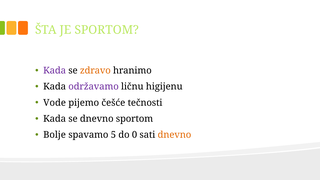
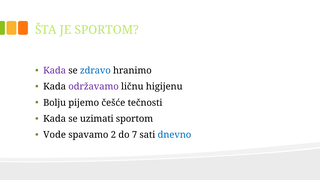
zdravo colour: orange -> blue (95, 71)
Vode: Vode -> Bolju (55, 103)
se dnevno: dnevno -> uzimati (97, 119)
Bolje: Bolje -> Vode (55, 135)
5: 5 -> 2 (113, 135)
0: 0 -> 7 (135, 135)
dnevno colour: orange -> blue (174, 135)
